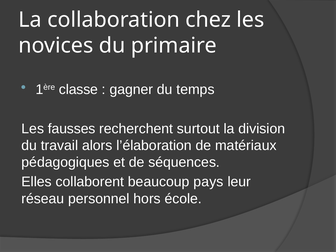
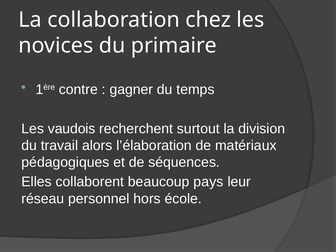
classe: classe -> contre (78, 89)
fausses: fausses -> vaudois (72, 129)
